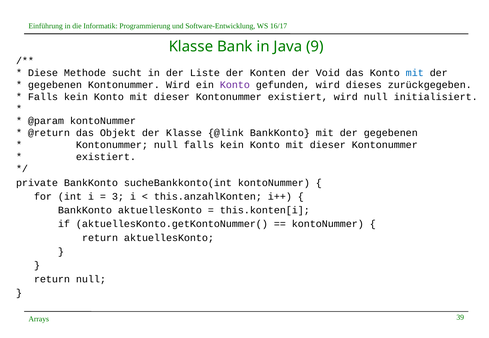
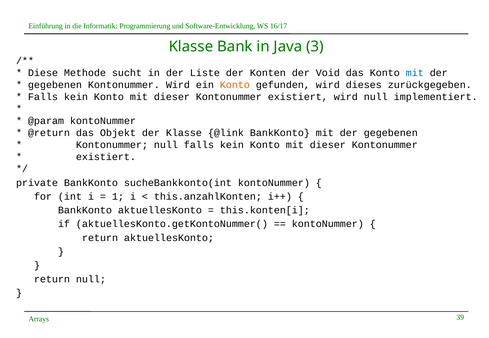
9: 9 -> 3 (315, 47)
Konto colour: purple -> orange (235, 85)
initialisiert: initialisiert -> implementiert (436, 97)
3: 3 -> 1 (118, 197)
